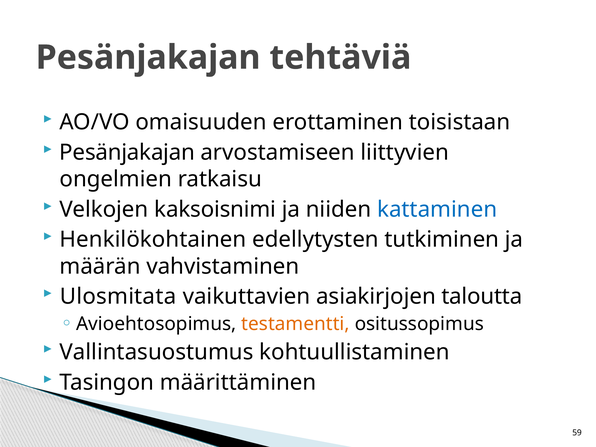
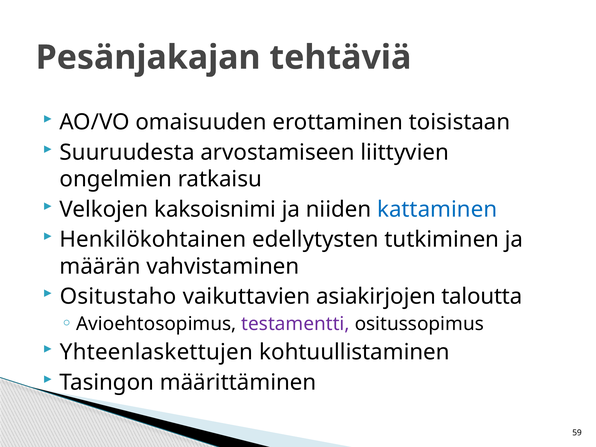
Pesänjakajan: Pesänjakajan -> Suuruudesta (127, 152)
Ulosmitata: Ulosmitata -> Ositustaho (118, 297)
testamentti colour: orange -> purple (295, 324)
Vallintasuostumus: Vallintasuostumus -> Yhteenlaskettujen (156, 352)
